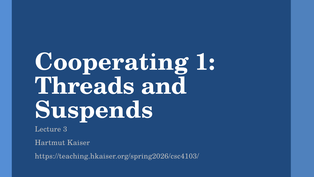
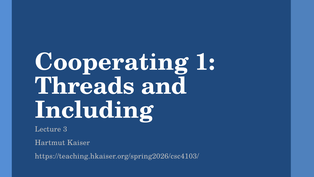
Suspends: Suspends -> Including (94, 110)
